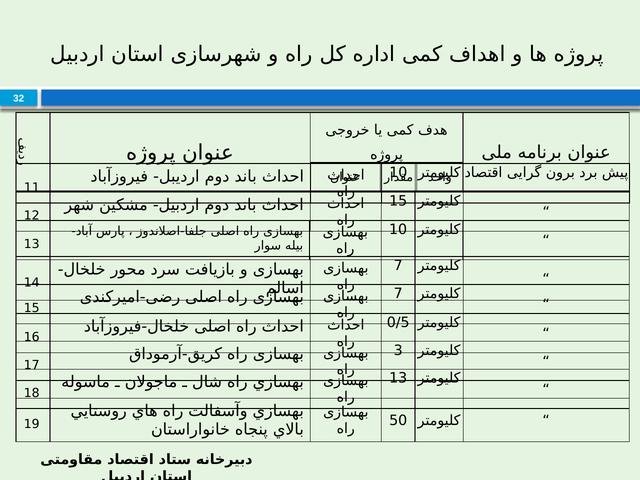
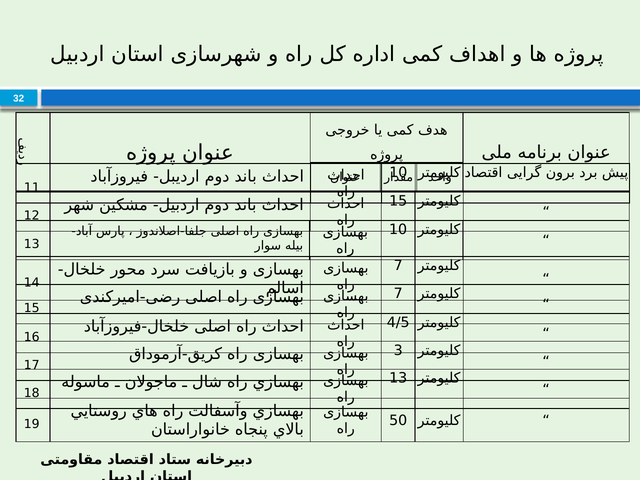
0/5: 0/5 -> 4/5 (398, 323)
